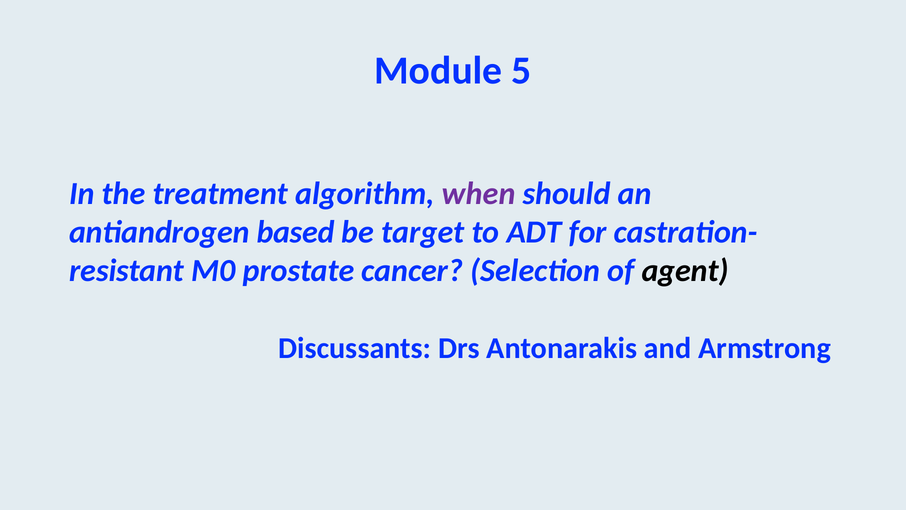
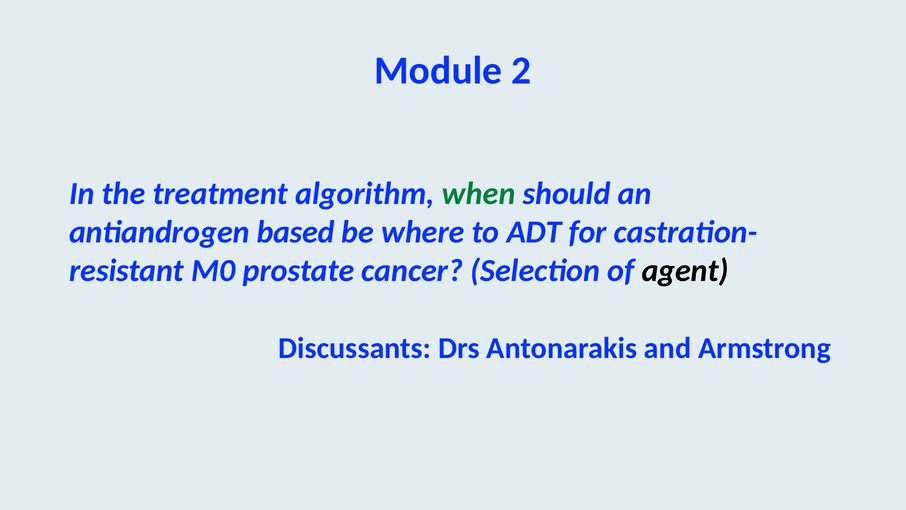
5: 5 -> 2 (521, 71)
when colour: purple -> green (479, 194)
target: target -> where (423, 232)
